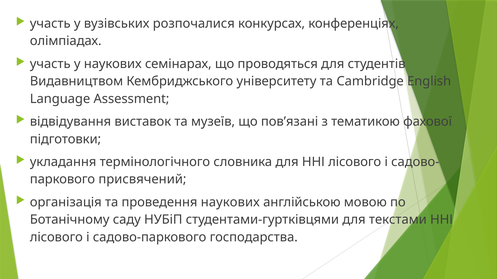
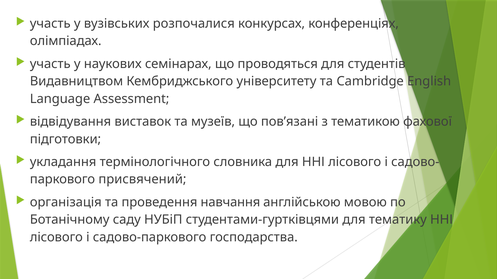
проведення наукових: наукових -> навчання (230, 202)
текстами: текстами -> тематику (398, 220)
